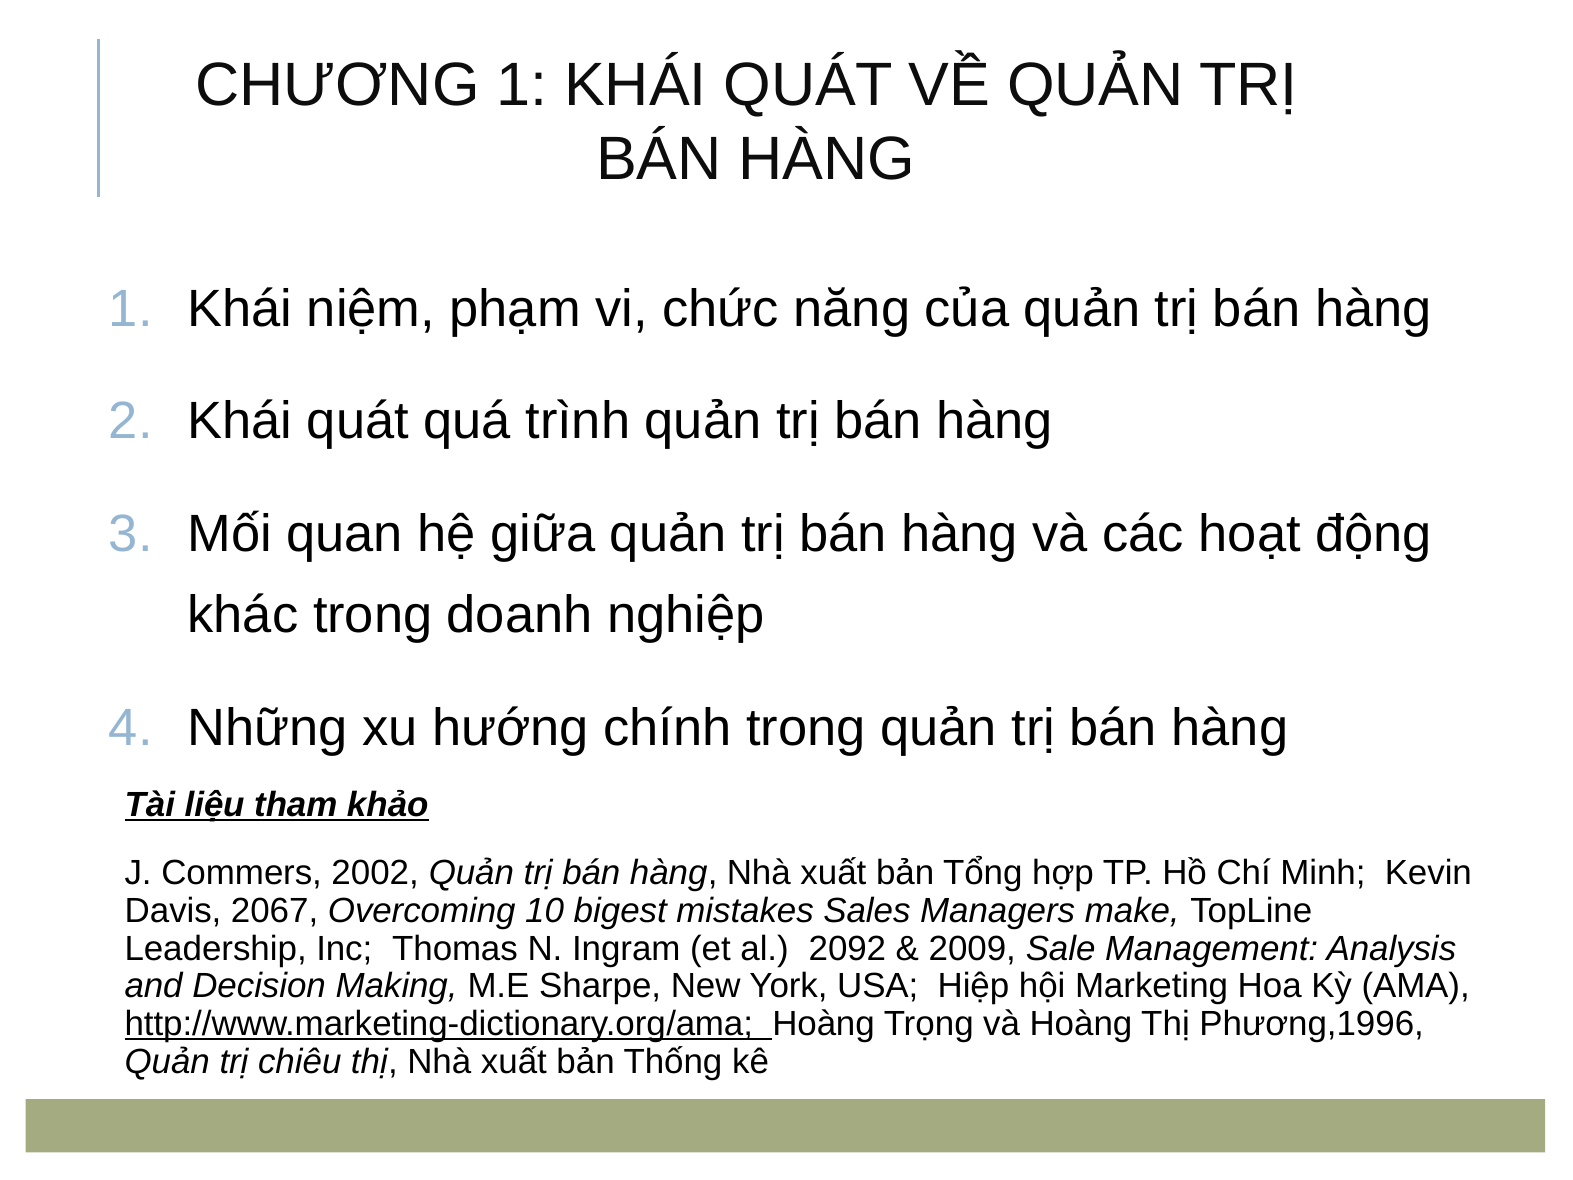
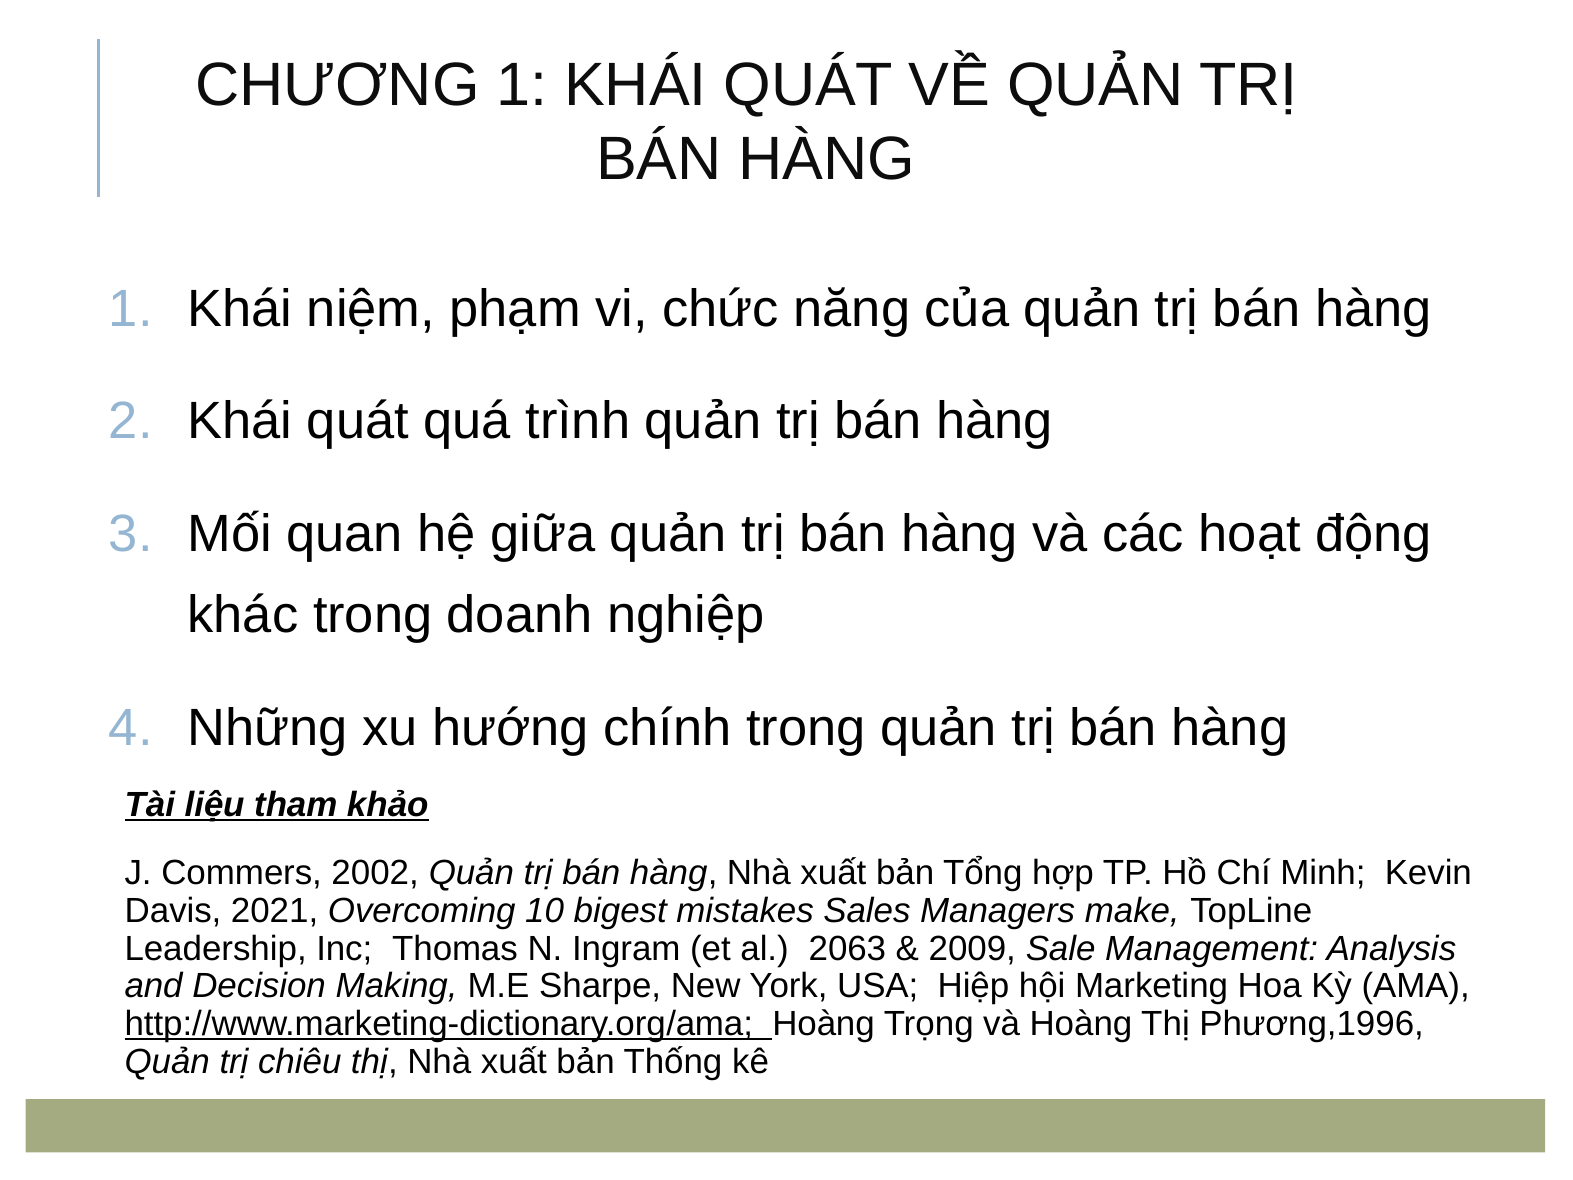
2067: 2067 -> 2021 (275, 911)
2092: 2092 -> 2063 (847, 948)
